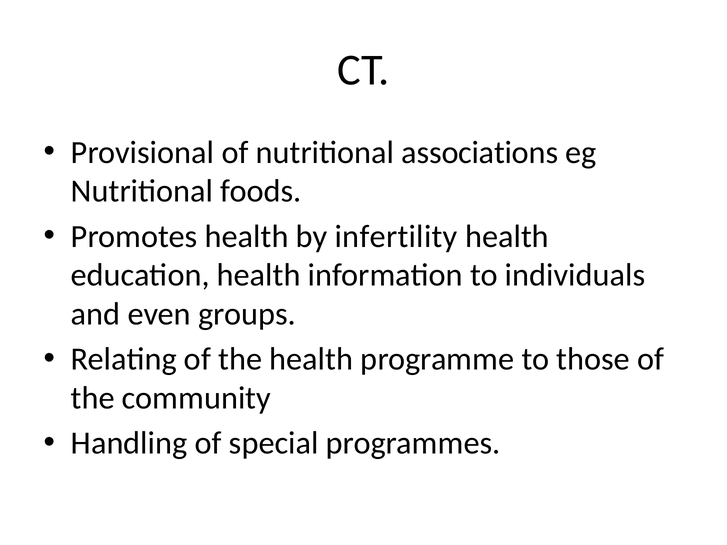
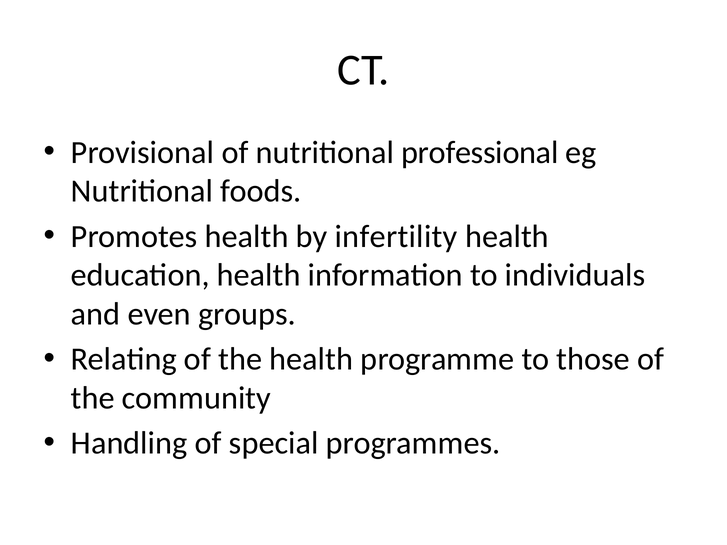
associations: associations -> professional (480, 153)
